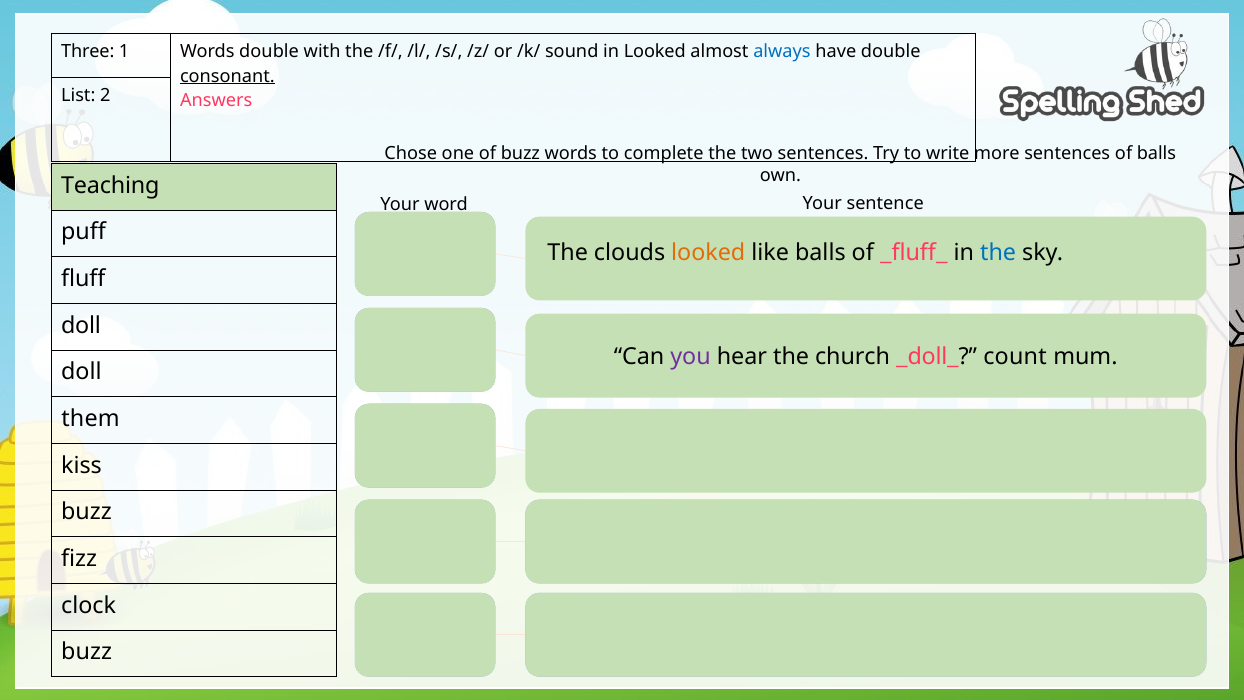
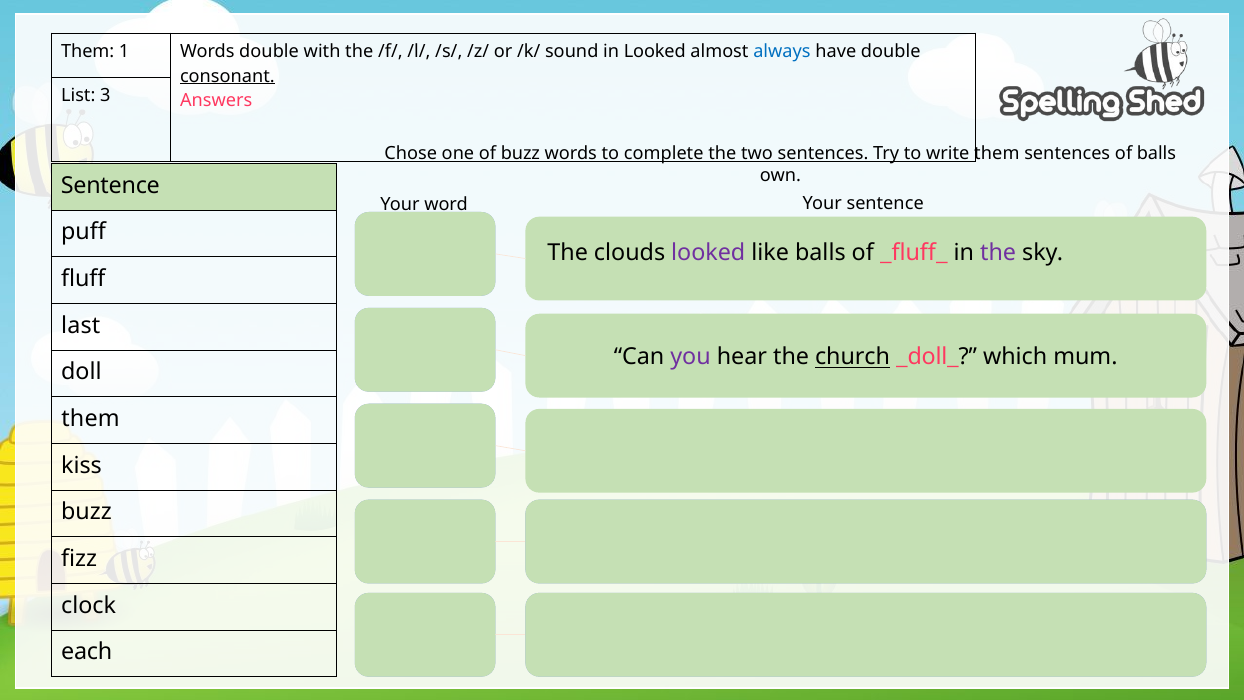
Three: Three -> Them (88, 51)
2: 2 -> 3 (105, 96)
write more: more -> them (997, 154)
Teaching: Teaching -> Sentence (110, 185)
looked colour: orange -> purple (708, 253)
the colour: blue -> purple (998, 253)
doll: doll -> last (81, 325)
church underline: none -> present (853, 357)
count: count -> which (1015, 357)
buzz: buzz -> each (87, 652)
